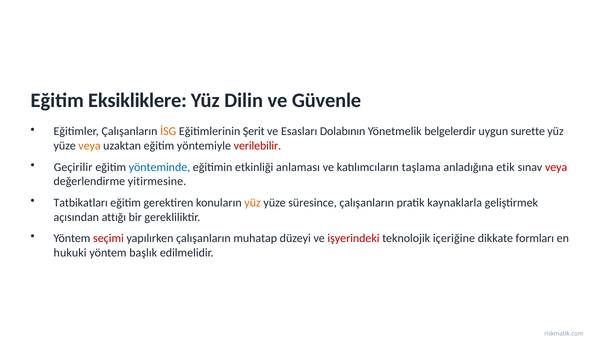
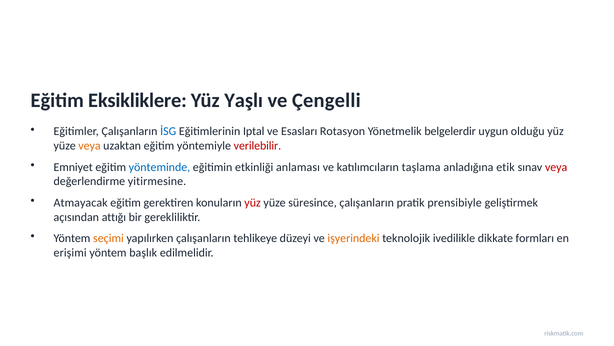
Dilin: Dilin -> Yaşlı (244, 100)
Güvenle: Güvenle -> Çengelli (326, 100)
İSG colour: orange -> blue (168, 131)
Şerit: Şerit -> Iptal (254, 131)
Dolabının: Dolabının -> Rotasyon (343, 131)
surette: surette -> olduğu (528, 131)
Geçirilir: Geçirilir -> Emniyet (73, 167)
Tatbikatları: Tatbikatları -> Atmayacak (81, 202)
yüz colour: orange -> red (253, 202)
kaynaklarla: kaynaklarla -> prensibiyle (455, 202)
seçimi colour: red -> orange (108, 238)
muhatap: muhatap -> tehlikeye (255, 238)
işyerindeki colour: red -> orange (354, 238)
içeriğine: içeriğine -> ivedilikle (454, 238)
hukuki: hukuki -> erişimi (70, 252)
